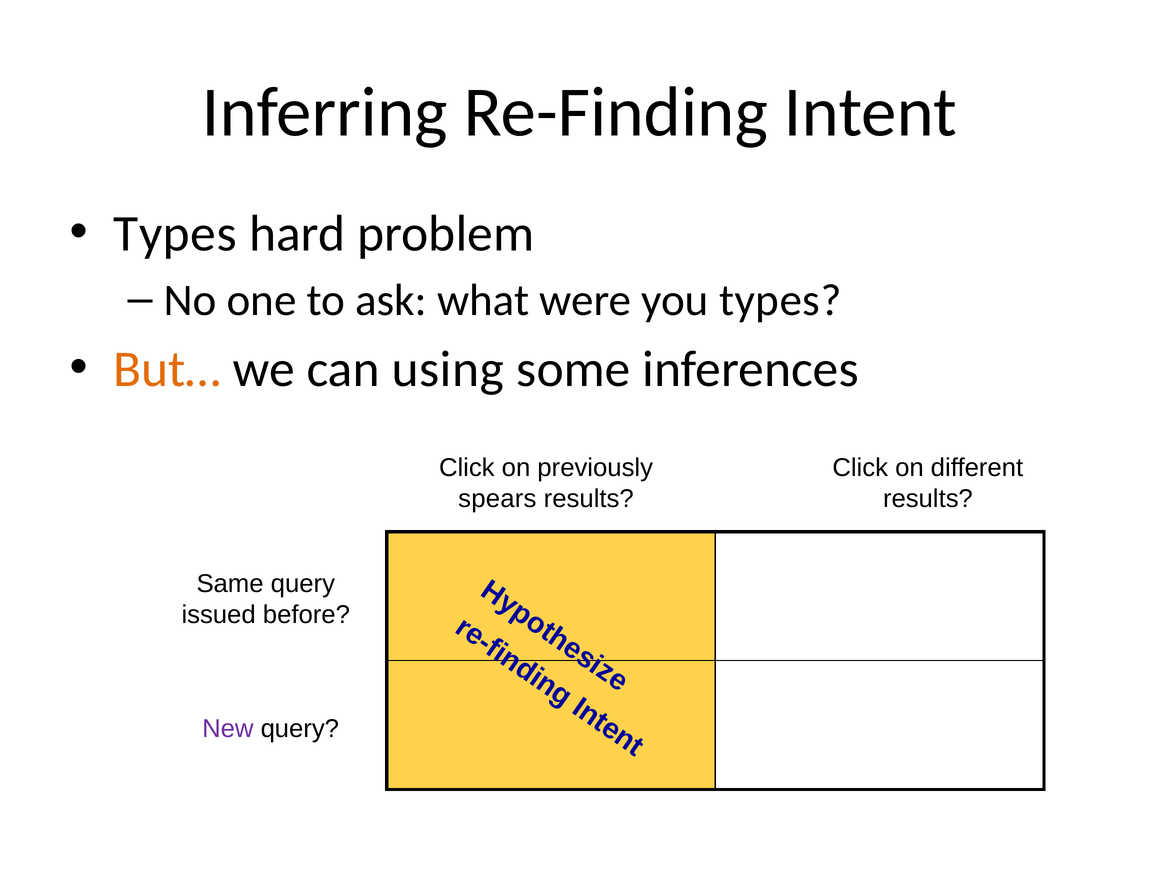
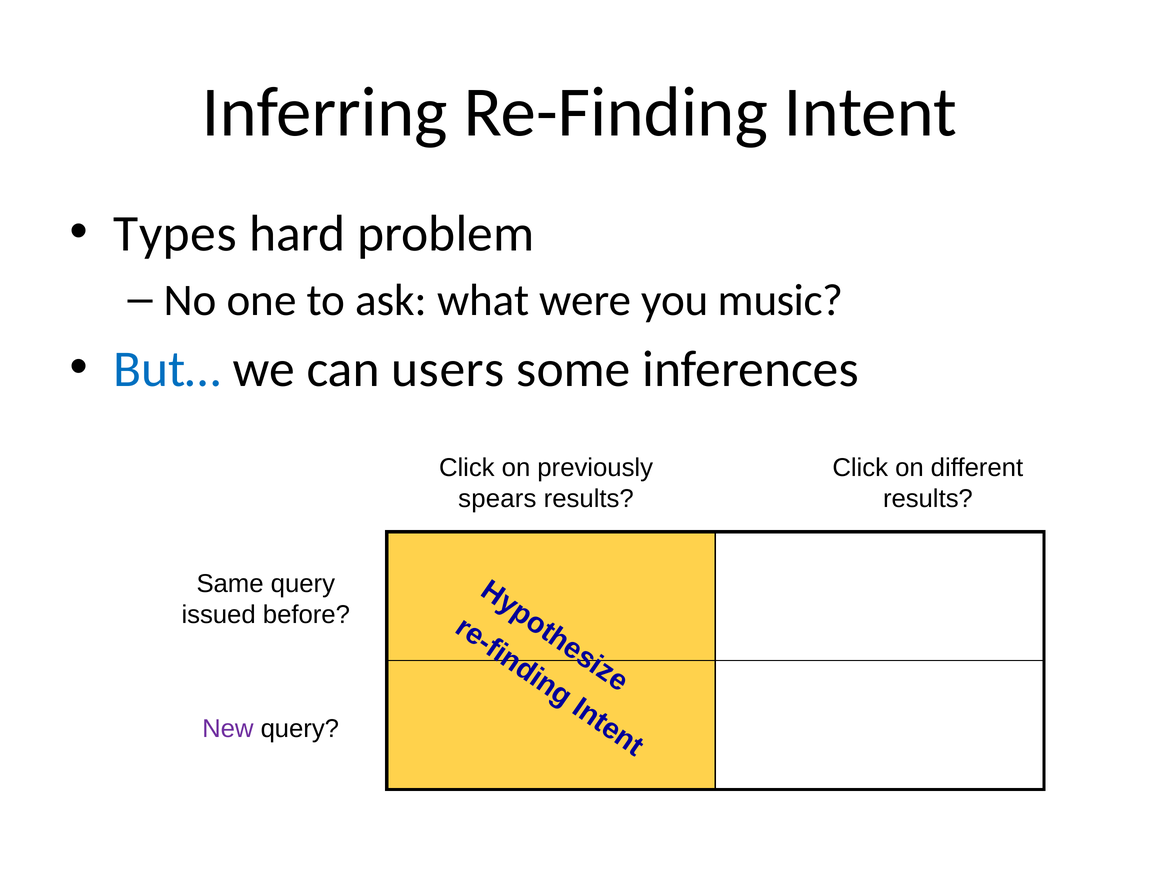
you types: types -> music (781, 300)
But… colour: orange -> blue (167, 369)
using: using -> users (448, 369)
